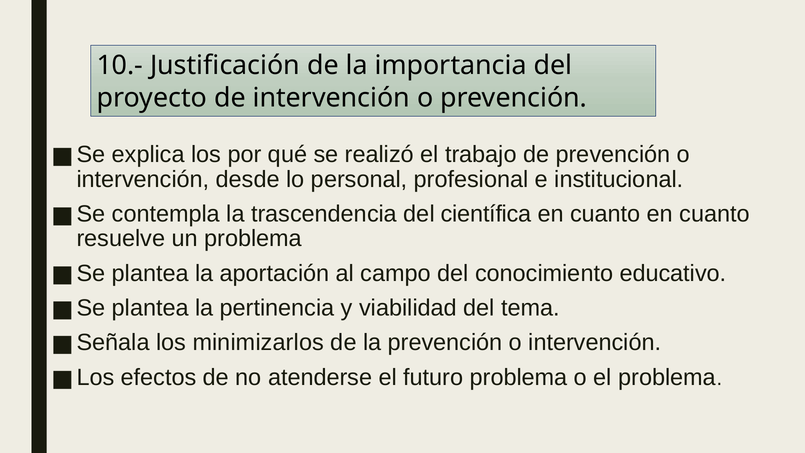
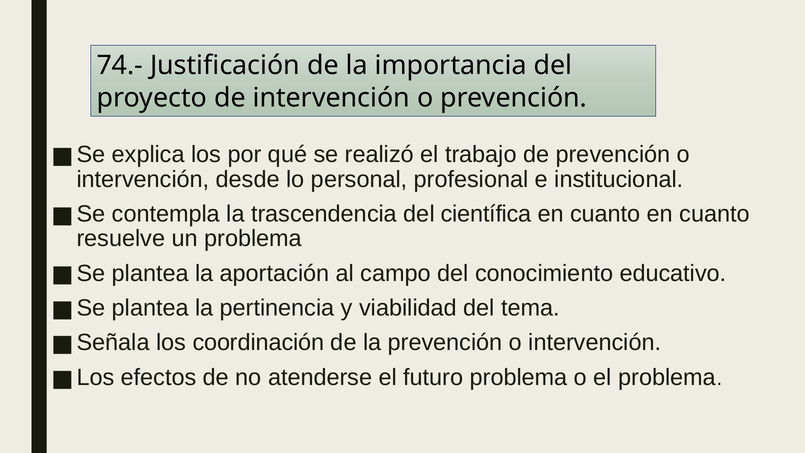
10.-: 10.- -> 74.- (120, 65)
minimizarlos: minimizarlos -> coordinación (258, 343)
